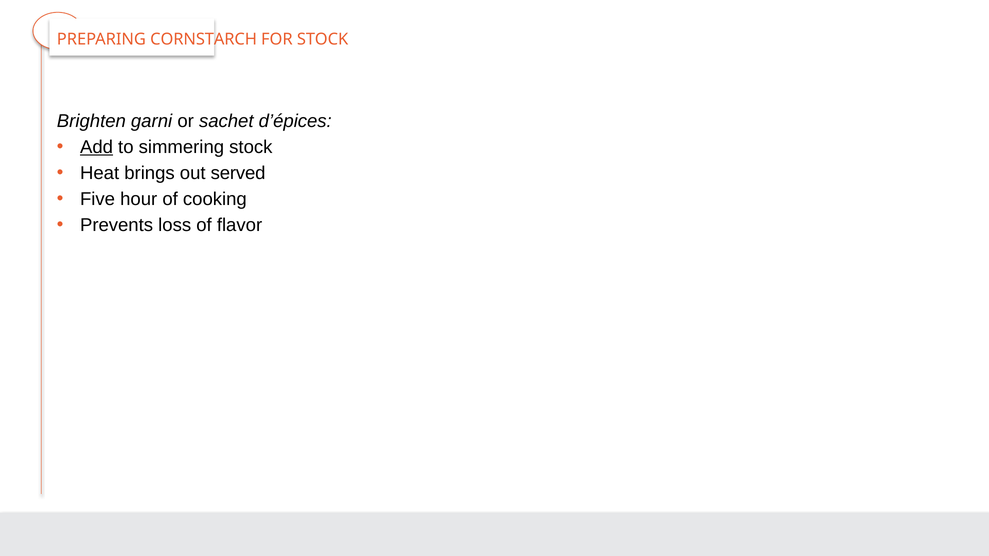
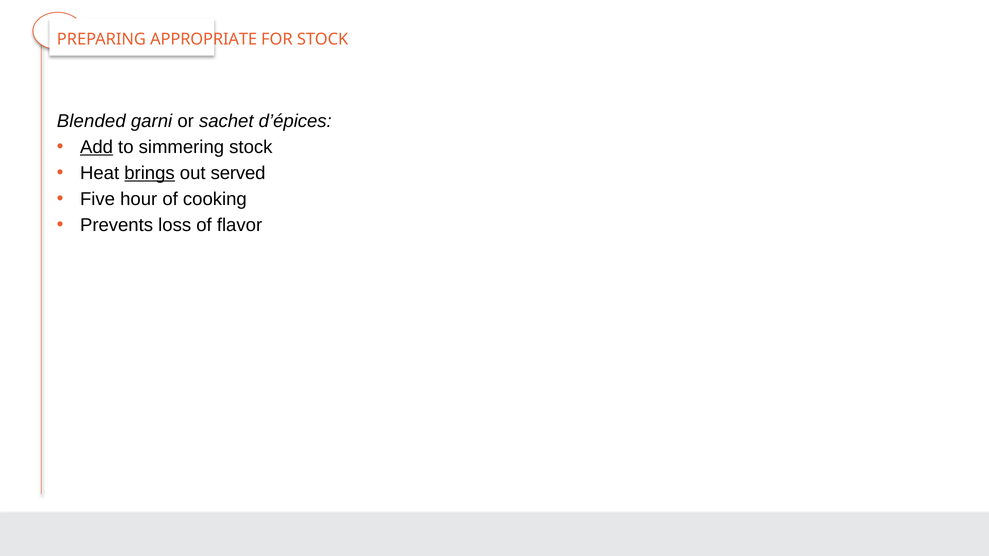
CORNSTARCH: CORNSTARCH -> APPROPRIATE (204, 40)
Brighten: Brighten -> Blended (91, 121)
brings underline: none -> present (150, 173)
